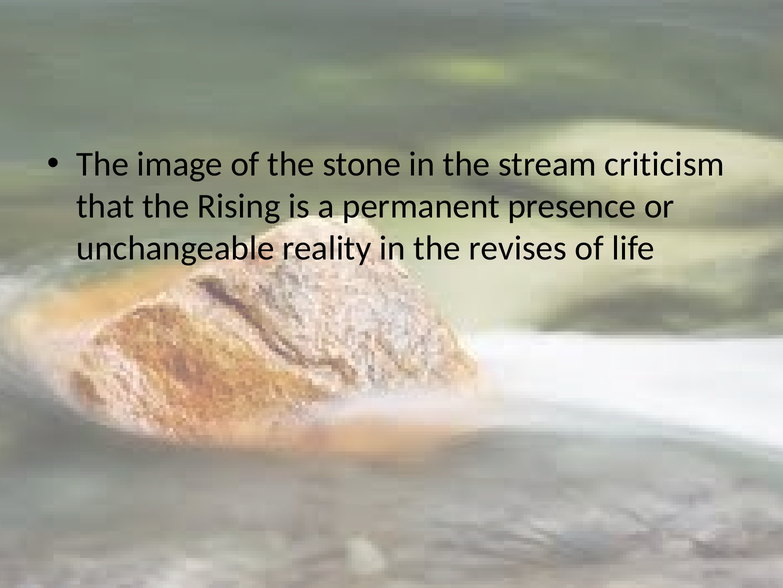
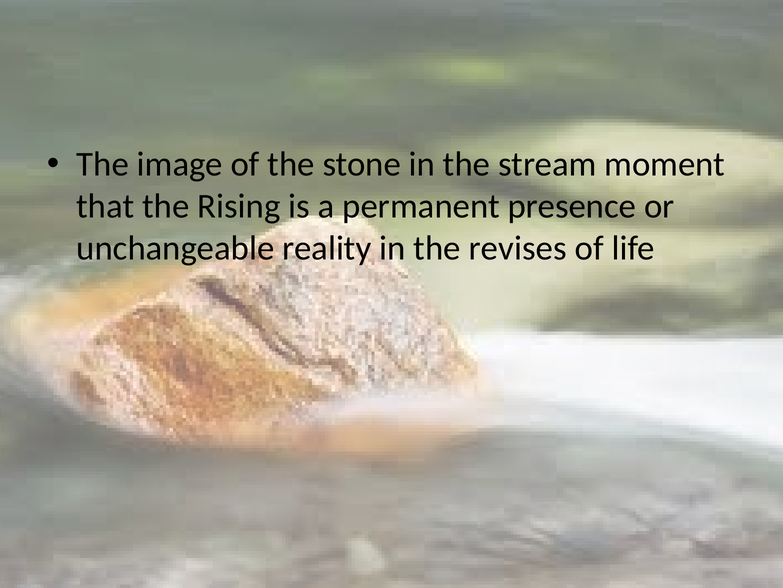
criticism: criticism -> moment (665, 164)
